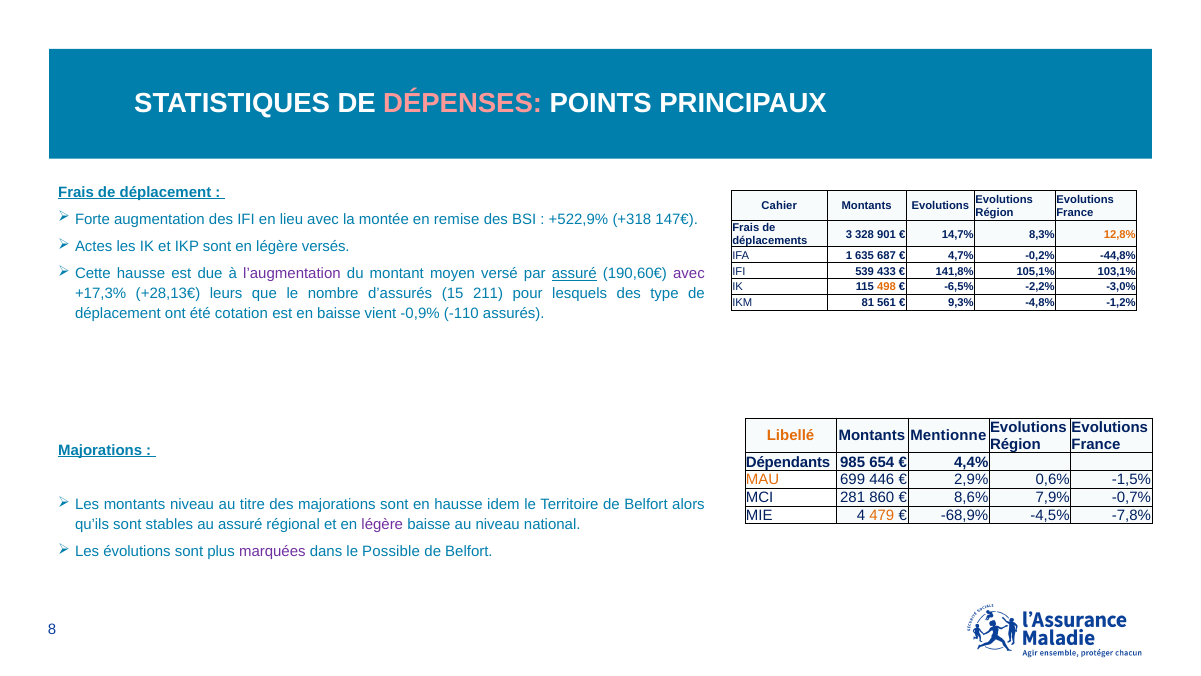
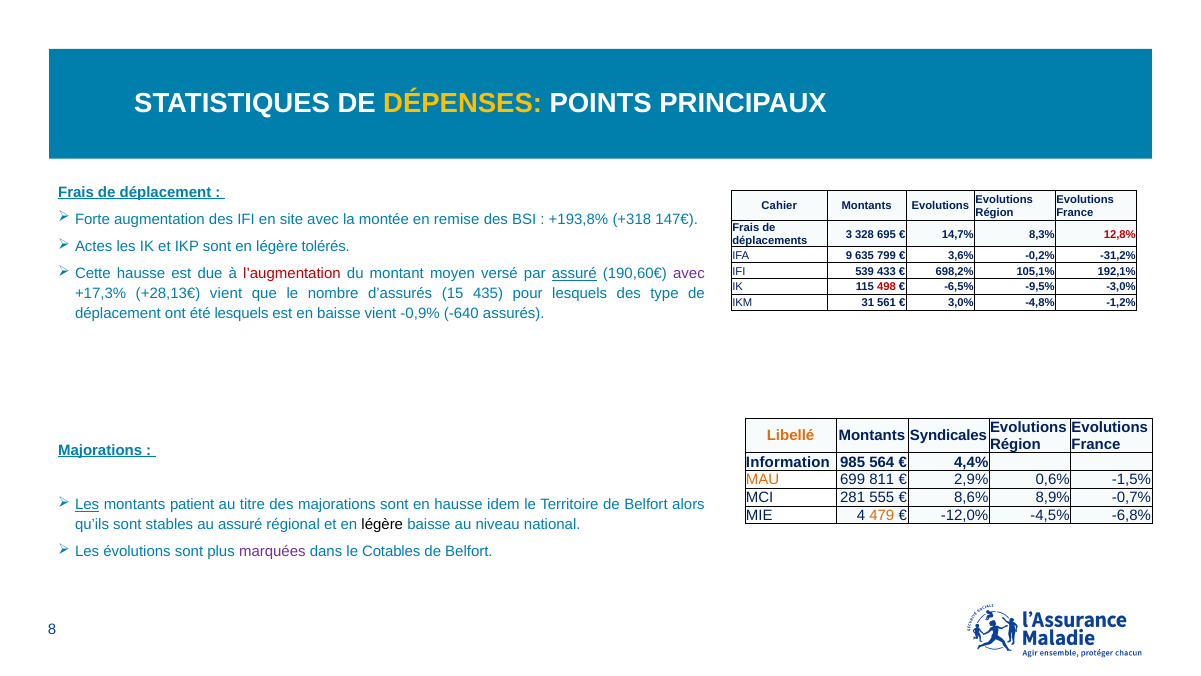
DÉPENSES colour: pink -> yellow (463, 103)
lieu: lieu -> site (291, 219)
+522,9%: +522,9% -> +193,8% (579, 219)
901: 901 -> 695 (886, 234)
12,8% colour: orange -> red (1120, 234)
versés: versés -> tolérés (326, 247)
1: 1 -> 9 (849, 255)
687: 687 -> 799 (886, 255)
4,7%: 4,7% -> 3,6% (961, 255)
-44,8%: -44,8% -> -31,2% (1118, 255)
141,8%: 141,8% -> 698,2% (955, 271)
103,1%: 103,1% -> 192,1% (1117, 271)
l’augmentation colour: purple -> red (292, 274)
498 colour: orange -> red (886, 287)
-2,2%: -2,2% -> -9,5% (1040, 287)
+28,13€ leurs: leurs -> vient (226, 294)
211: 211 -> 435 (488, 294)
81: 81 -> 31 (868, 303)
9,3%: 9,3% -> 3,0% (961, 303)
été cotation: cotation -> lesquels (242, 313)
-110: -110 -> -640 (461, 313)
Mentionne: Mentionne -> Syndicales (948, 436)
Dépendants: Dépendants -> Information (788, 462)
654: 654 -> 564 (882, 462)
446: 446 -> 811 (882, 480)
860: 860 -> 555 (882, 497)
7,9%: 7,9% -> 8,9% (1053, 497)
Les underline: none -> present (87, 505)
montants niveau: niveau -> patient (192, 505)
-68,9%: -68,9% -> -12,0% (965, 515)
-7,8%: -7,8% -> -6,8% (1131, 515)
légère colour: purple -> black (382, 524)
Possible: Possible -> Cotables (391, 552)
